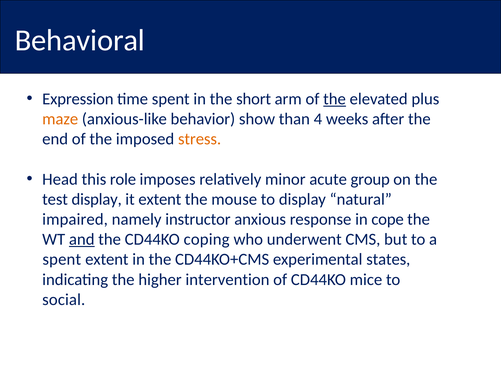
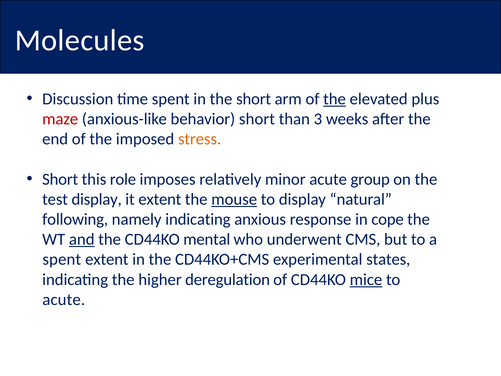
Behavioral: Behavioral -> Molecules (80, 40)
Expression: Expression -> Discussion (78, 99)
maze colour: orange -> red (60, 119)
behavior show: show -> short (257, 119)
4: 4 -> 3 (318, 119)
Head: Head -> Short (60, 179)
mouse underline: none -> present (234, 199)
impaired: impaired -> following (75, 219)
namely instructor: instructor -> indicating (198, 219)
coping: coping -> mental (207, 239)
intervention: intervention -> deregulation (228, 279)
mice underline: none -> present (366, 279)
social: social -> acute (64, 299)
